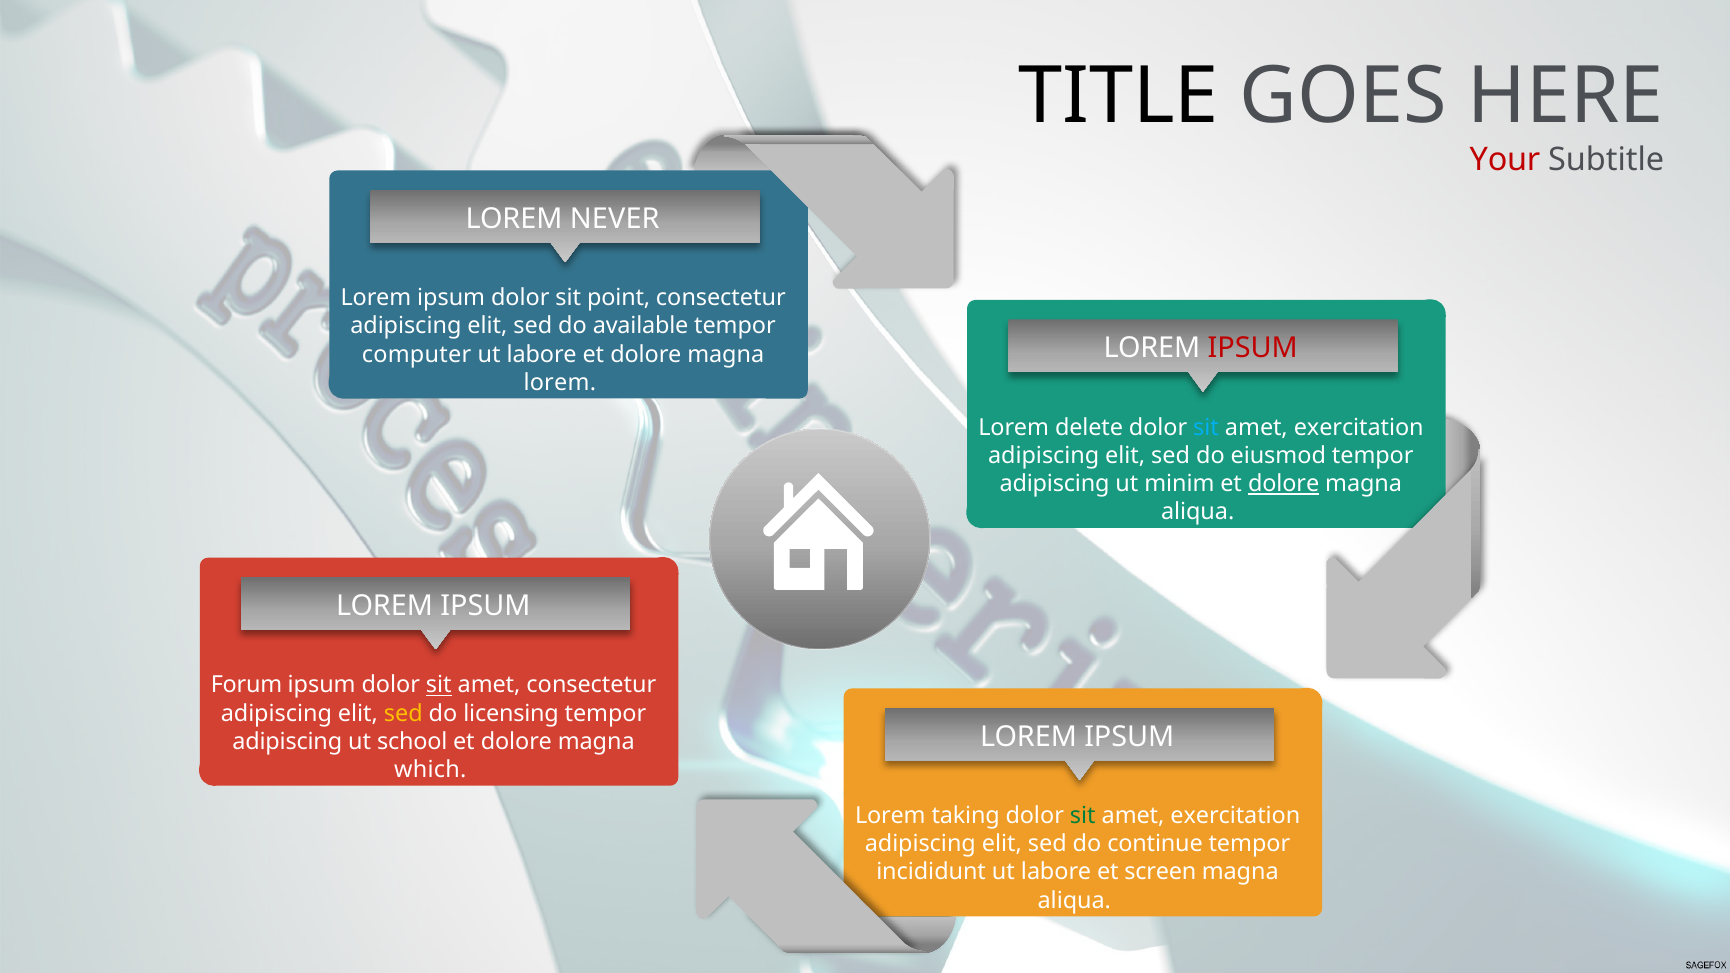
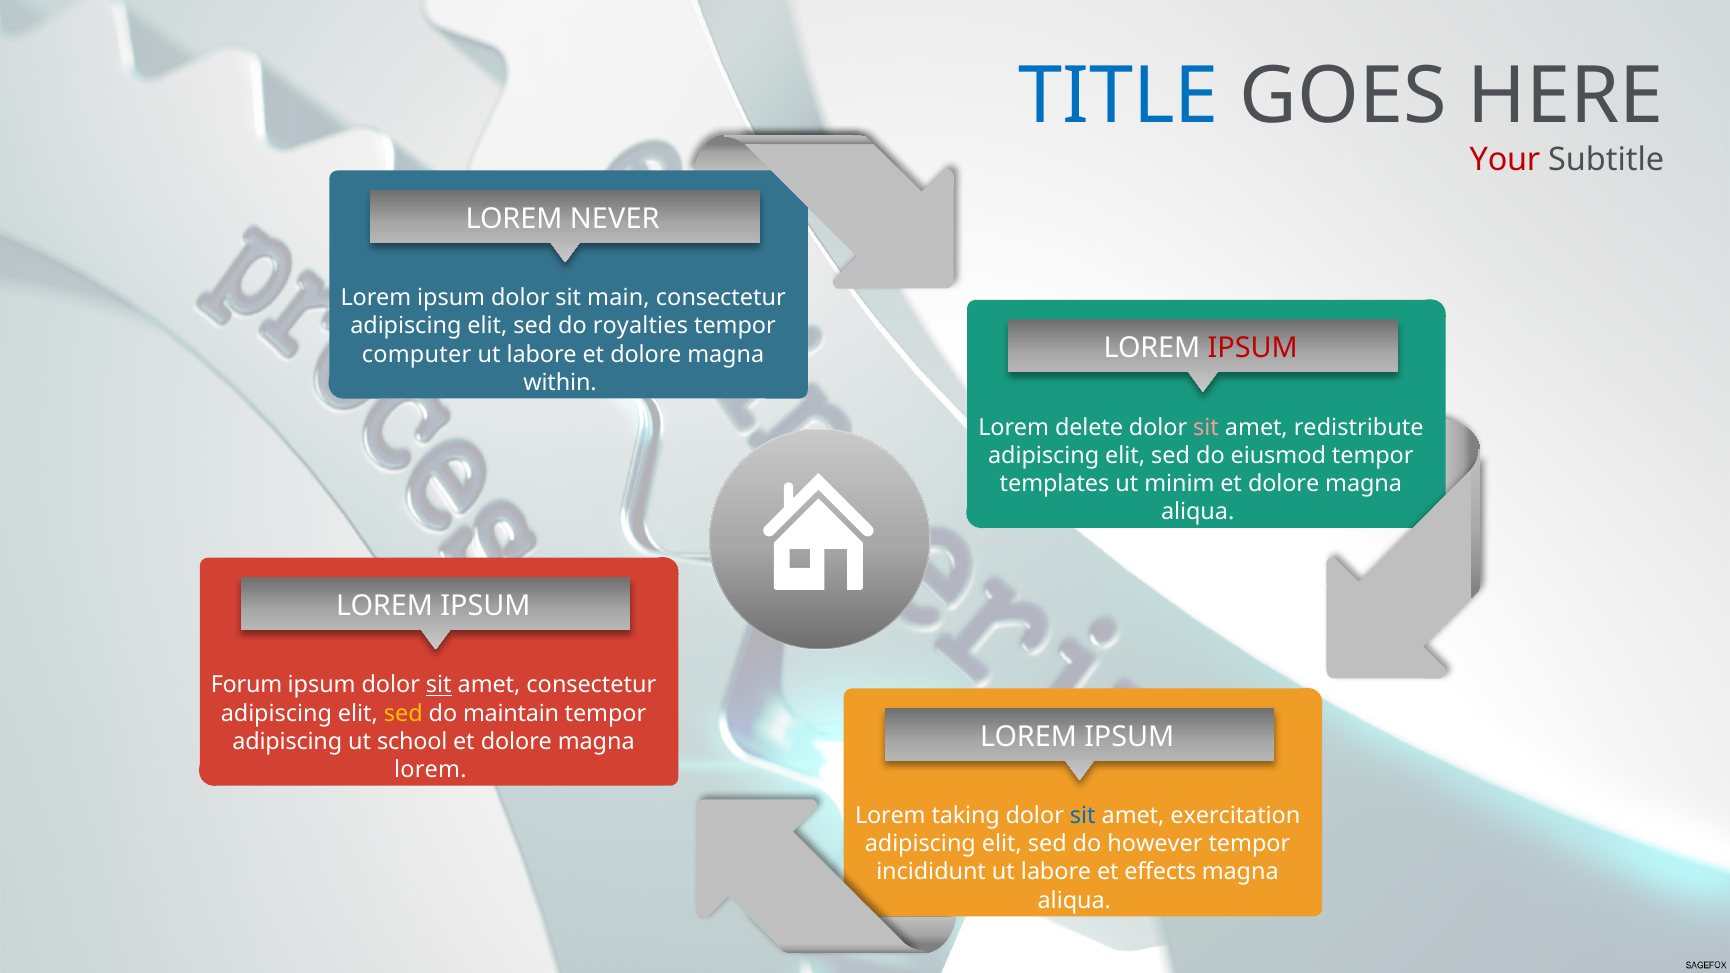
TITLE colour: black -> blue (1119, 96)
point: point -> main (618, 298)
available: available -> royalties (640, 326)
lorem: lorem -> within (560, 382)
sit colour: light blue -> pink (1206, 427)
exercitation: exercitation -> redistribute (1359, 427)
adipiscing: adipiscing -> templates (1055, 484)
dolore underline: present -> none (1284, 484)
licensing: licensing -> maintain (511, 713)
which: which -> lorem (430, 770)
sit colour: green -> blue (1083, 816)
continue: continue -> however (1155, 844)
screen: screen -> effects (1160, 872)
